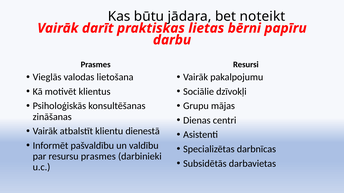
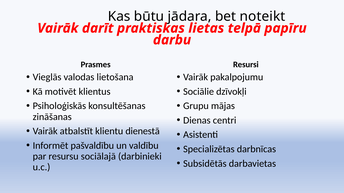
bērni: bērni -> telpā (244, 28)
resursu prasmes: prasmes -> sociālajā (98, 157)
